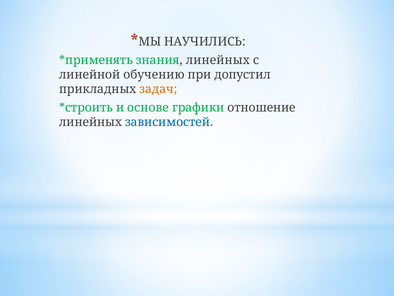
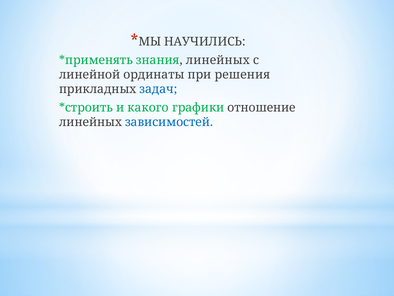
обучению: обучению -> ординаты (154, 74)
допустил: допустил -> решения (242, 74)
задач colour: orange -> blue (158, 89)
основе: основе -> какого (148, 107)
